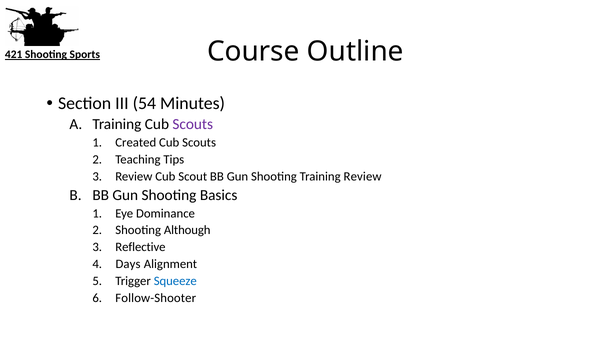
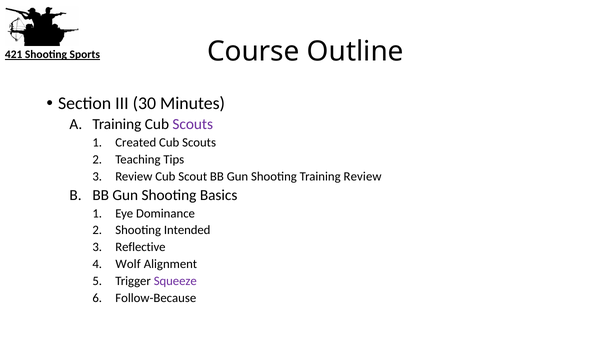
54: 54 -> 30 (144, 103)
Although: Although -> Intended (187, 230)
Days: Days -> Wolf (128, 264)
Squeeze colour: blue -> purple (175, 281)
Follow-Shooter: Follow-Shooter -> Follow-Because (156, 298)
